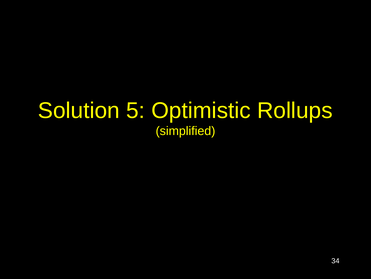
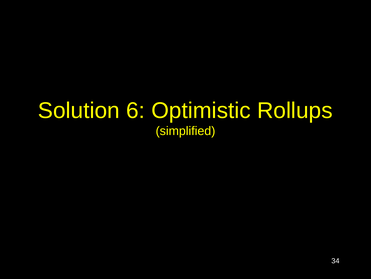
5: 5 -> 6 (136, 110)
